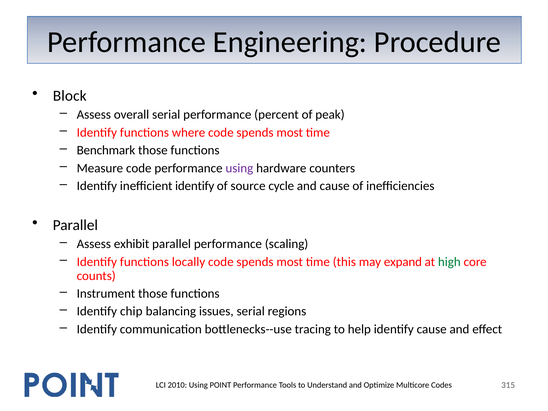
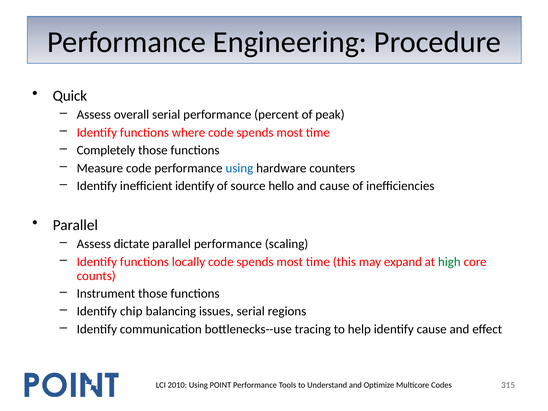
Block: Block -> Quick (70, 96)
Benchmark: Benchmark -> Completely (106, 150)
using colour: purple -> blue (239, 168)
cycle: cycle -> hello (281, 186)
exhibit: exhibit -> dictate (132, 244)
